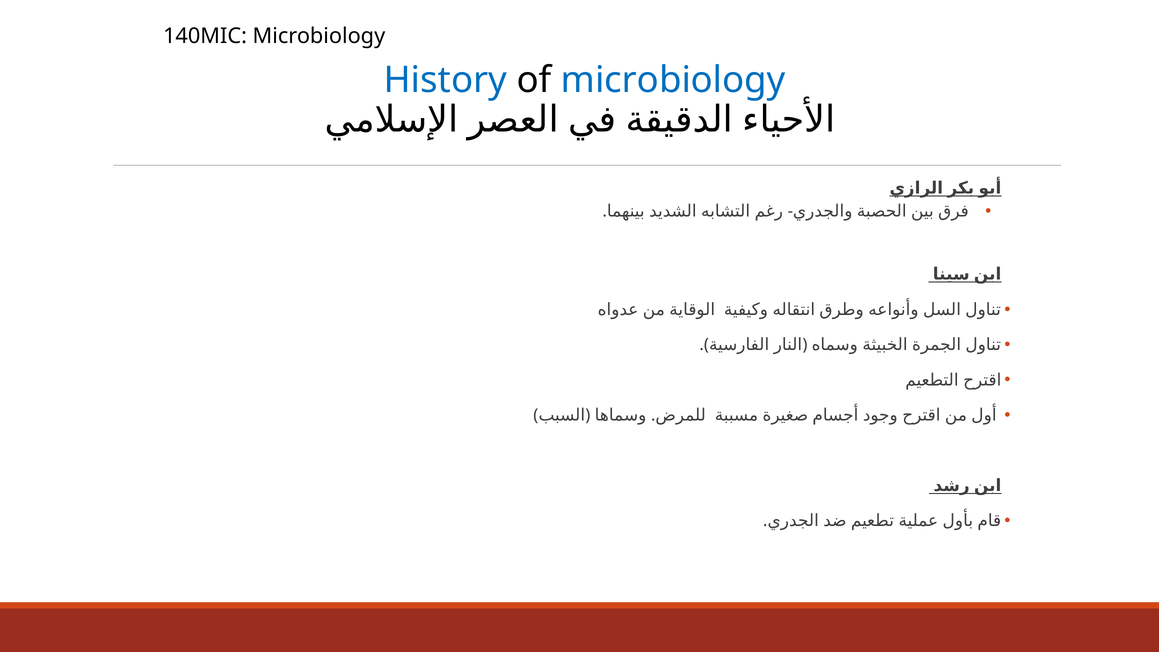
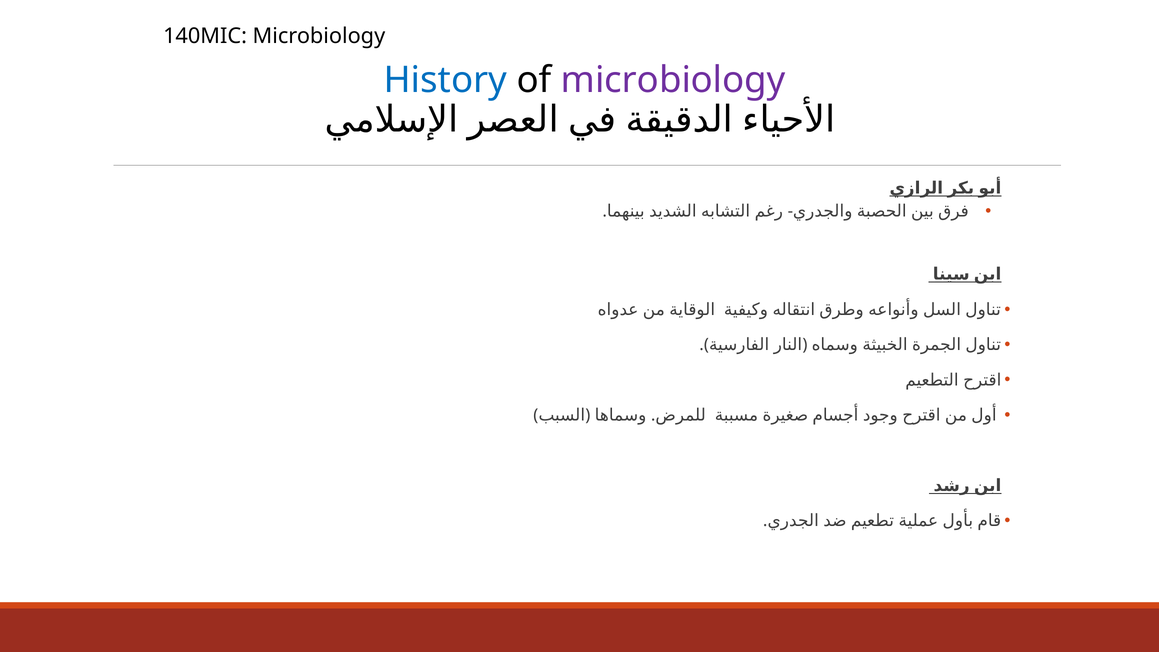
microbiology colour: blue -> purple (673, 80)
